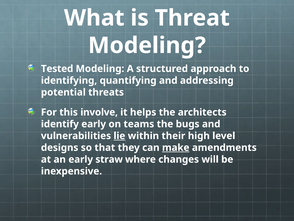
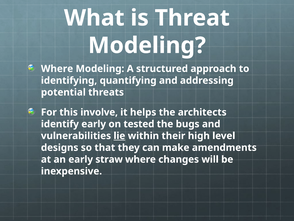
Tested: Tested -> Where (57, 69)
teams: teams -> tested (139, 124)
make underline: present -> none (176, 147)
